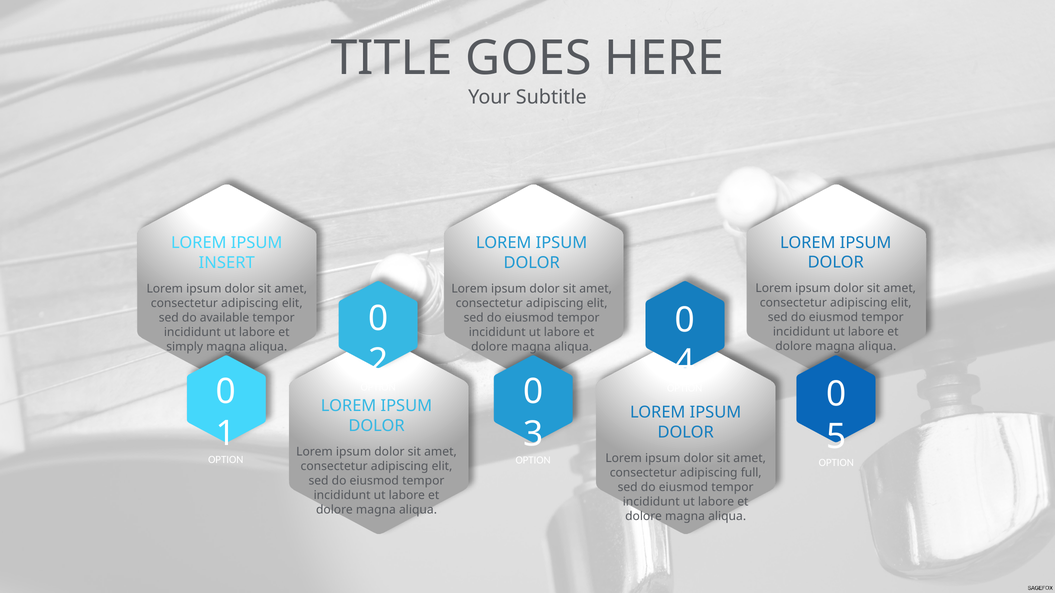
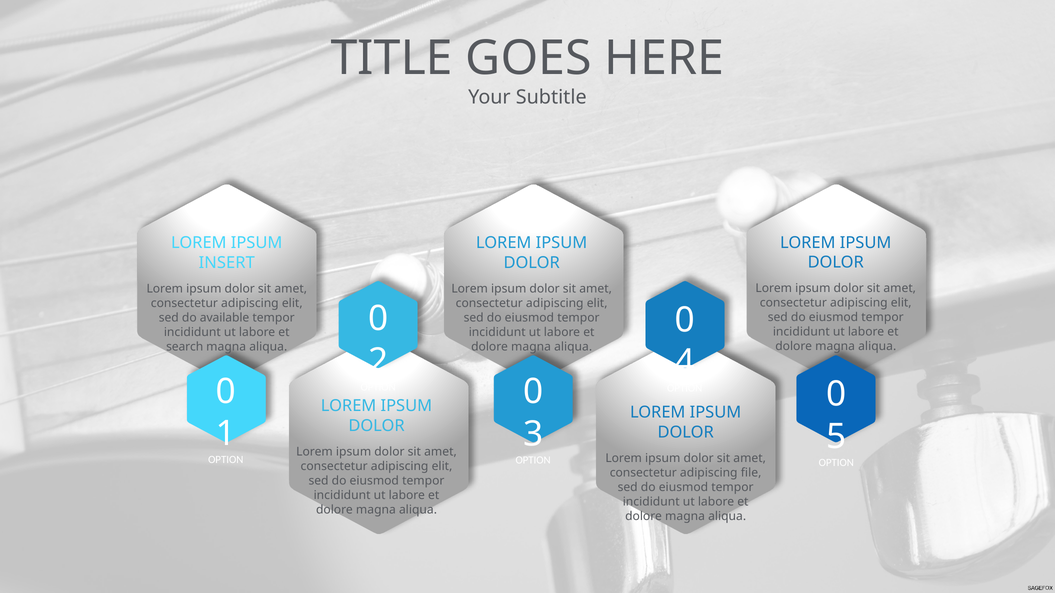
simply: simply -> search (185, 347)
full: full -> file (751, 473)
